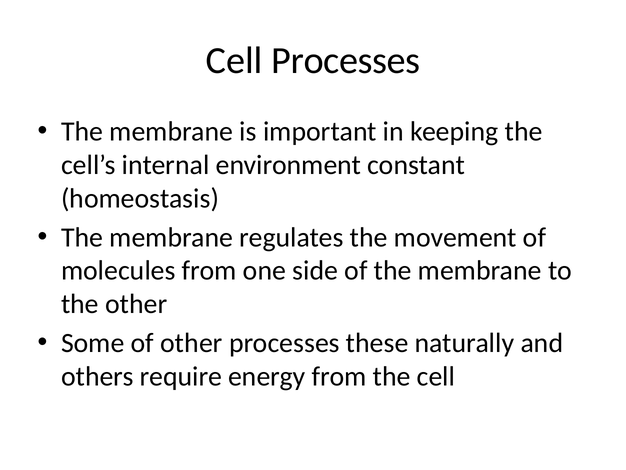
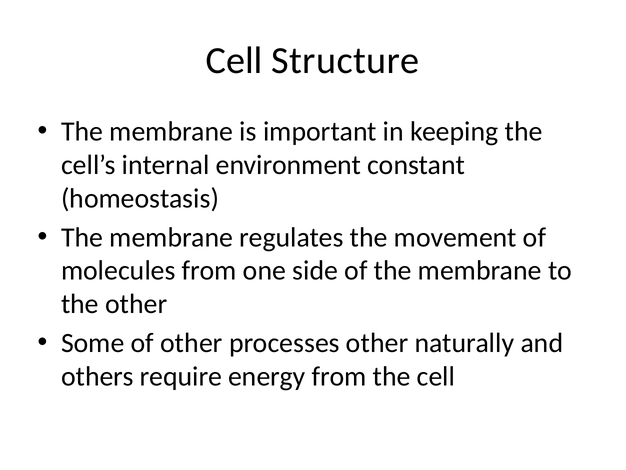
Cell Processes: Processes -> Structure (345, 61)
processes these: these -> other (377, 343)
